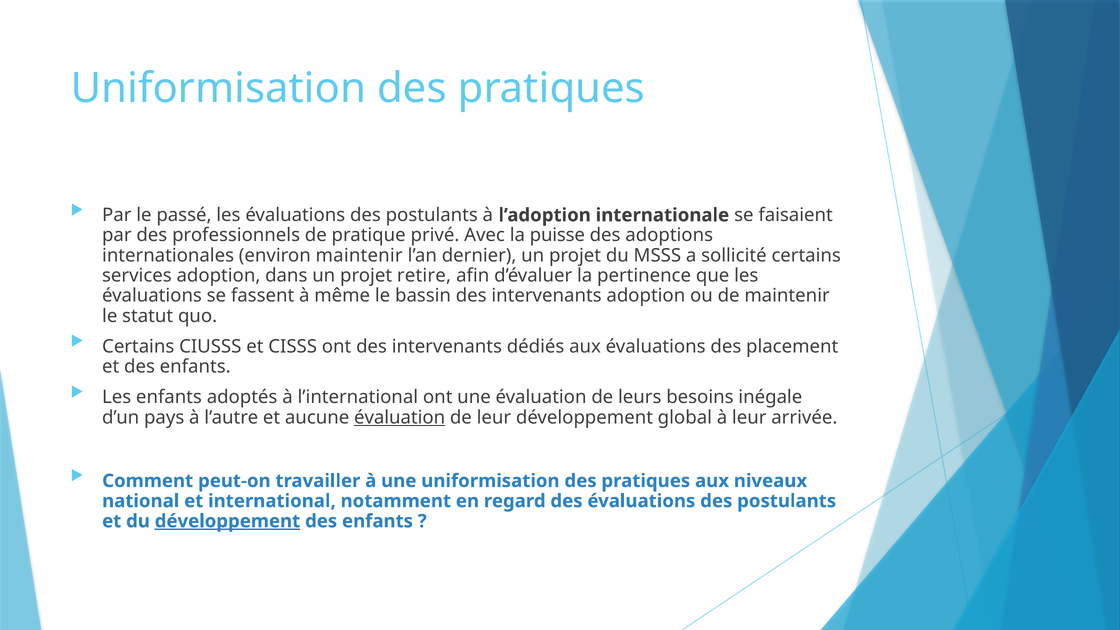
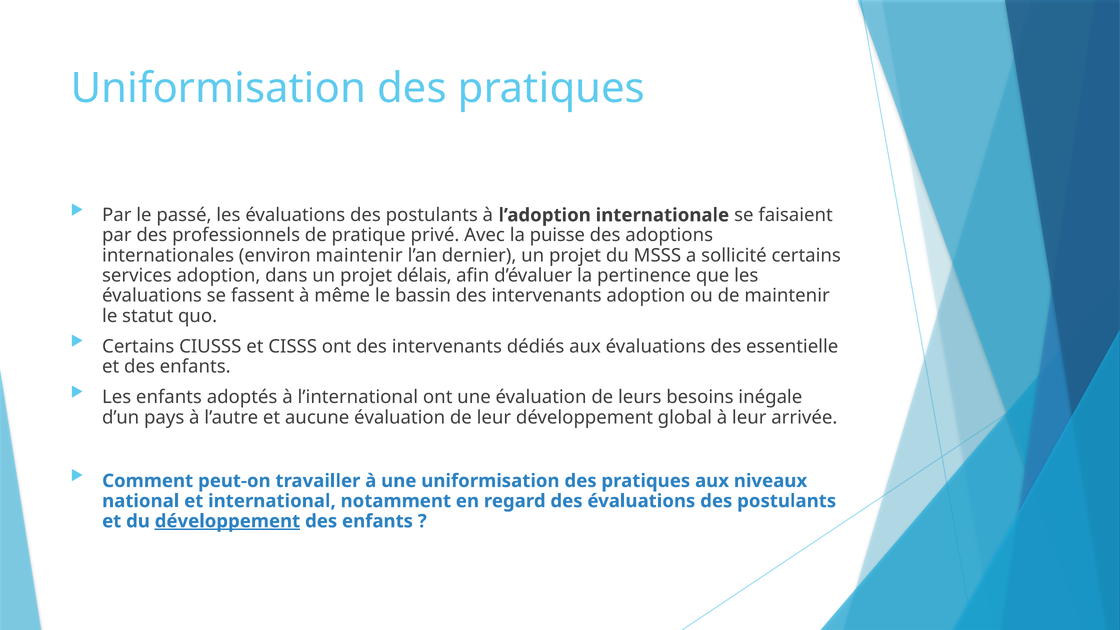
retire: retire -> délais (424, 276)
placement: placement -> essentielle (792, 347)
évaluation underline: present -> none (400, 417)
